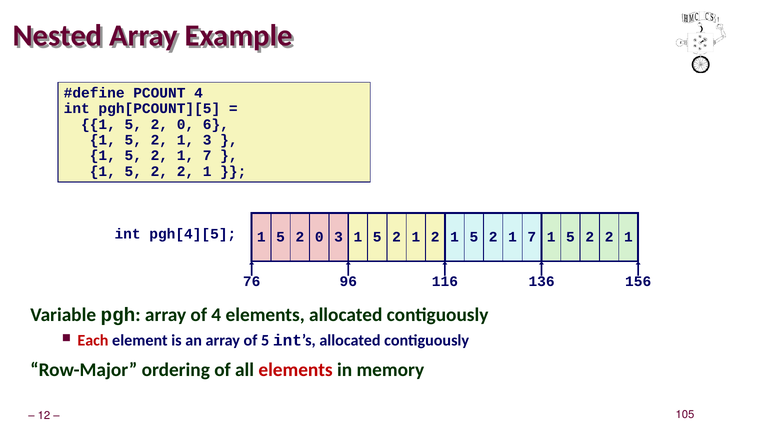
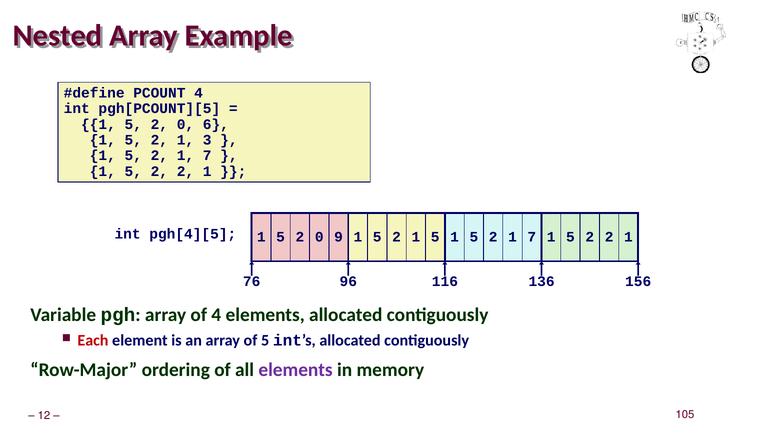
0 3: 3 -> 9 (339, 237)
2 1 2: 2 -> 5 (435, 237)
elements colour: red -> purple (296, 370)
